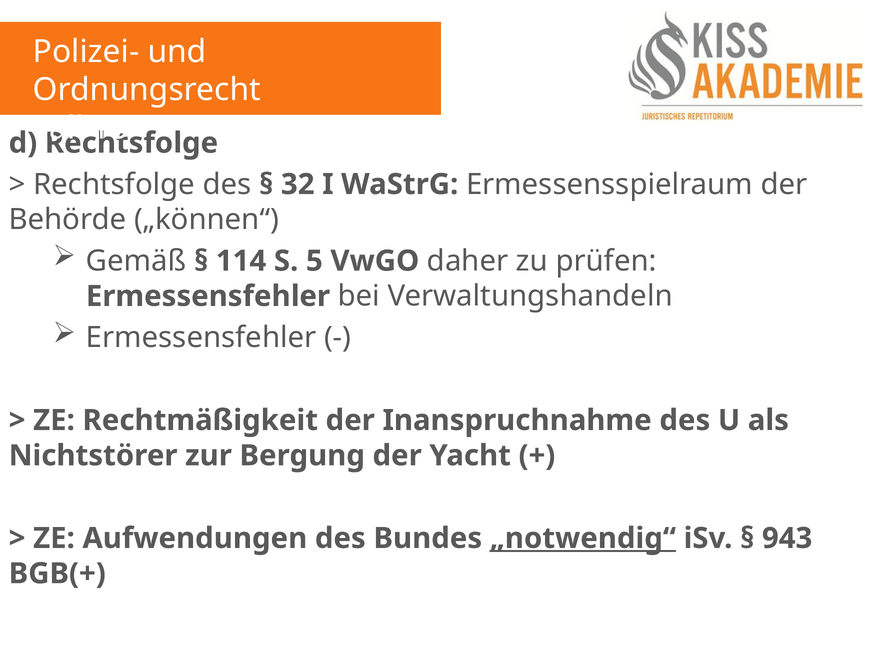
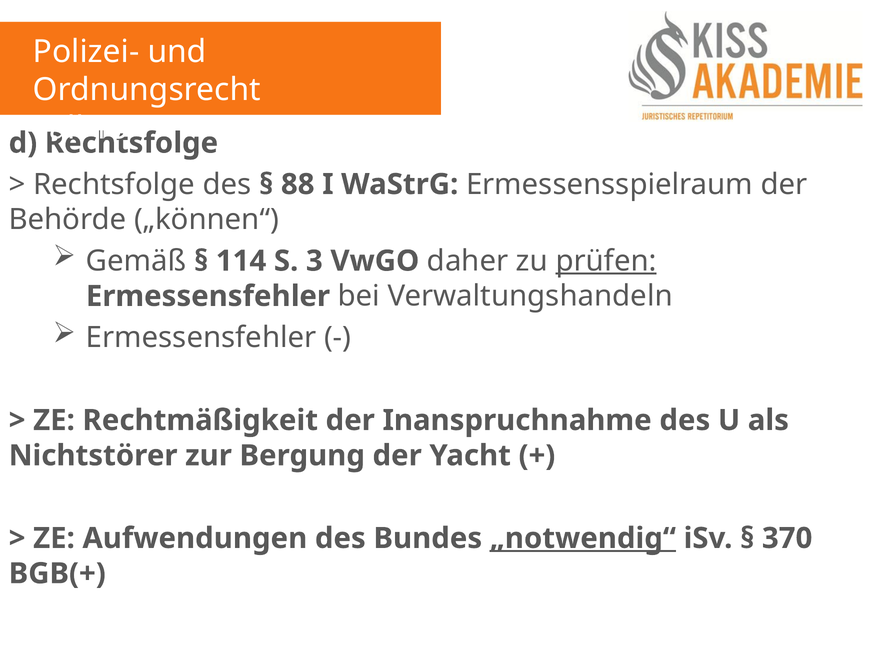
32: 32 -> 88 (298, 185)
5: 5 -> 3 (314, 261)
prüfen underline: none -> present (606, 261)
943: 943 -> 370 (787, 539)
